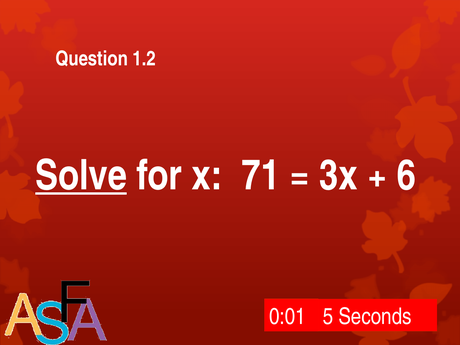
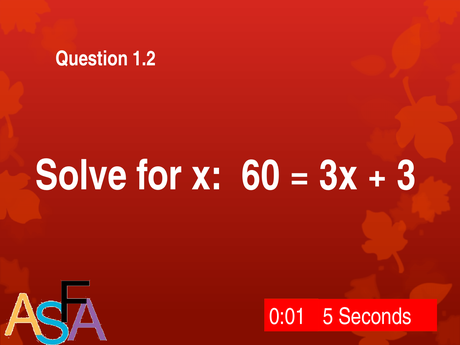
Solve underline: present -> none (81, 175)
71: 71 -> 60 (261, 175)
6: 6 -> 3 (407, 175)
